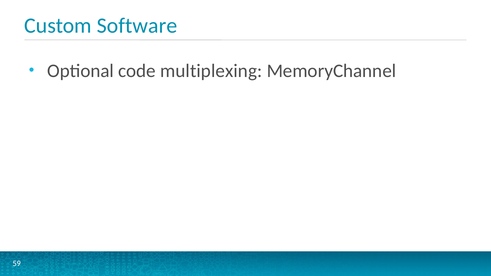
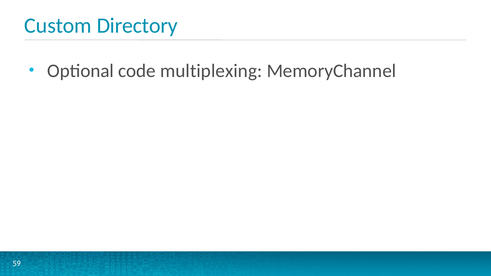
Software: Software -> Directory (137, 26)
